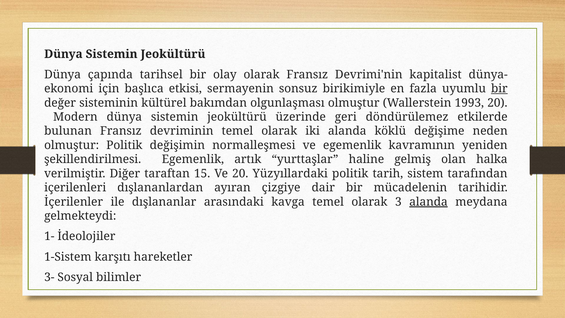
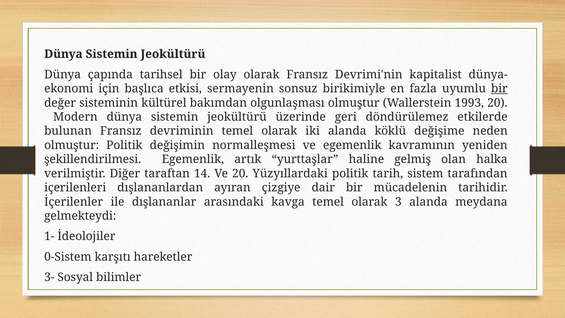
15: 15 -> 14 (202, 173)
alanda underline: present -> none (428, 202)
1-Sistem: 1-Sistem -> 0-Sistem (68, 257)
